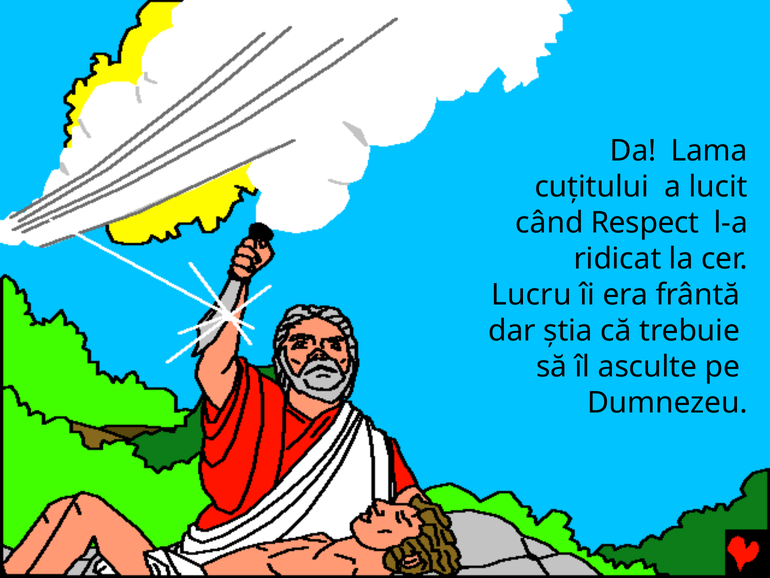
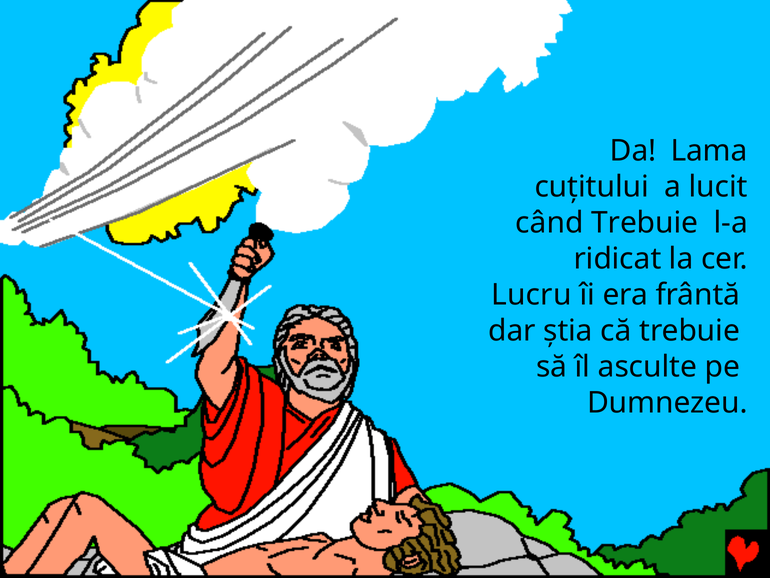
când Respect: Respect -> Trebuie (645, 223)
